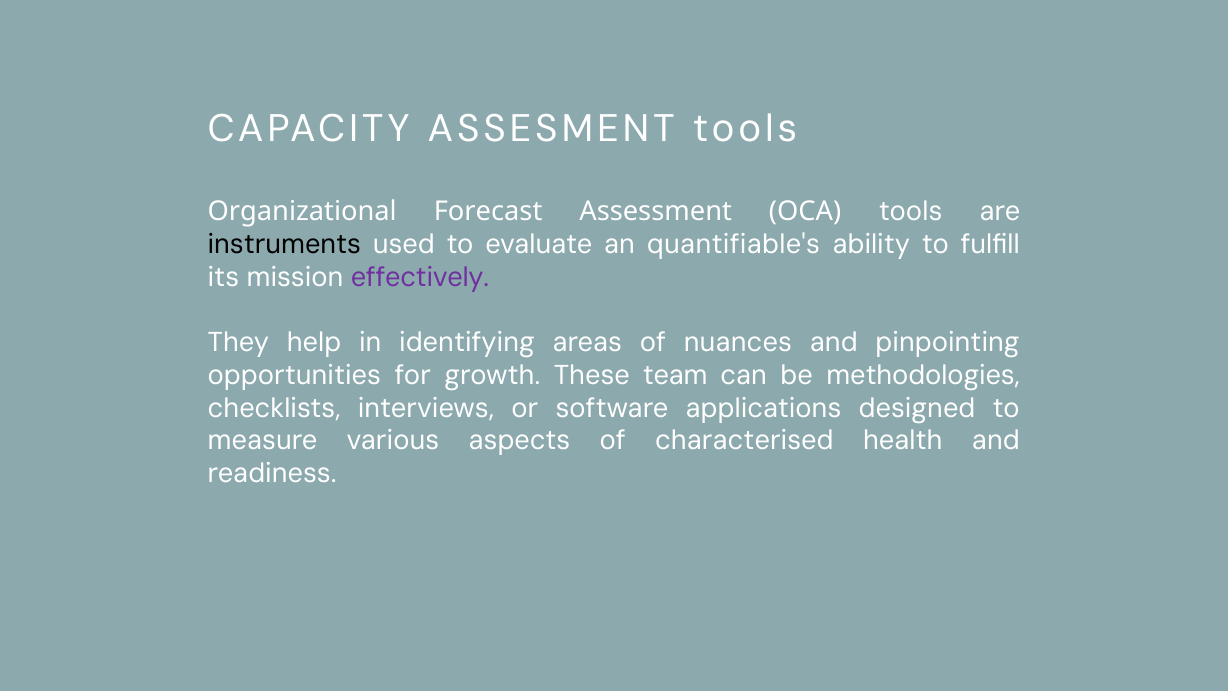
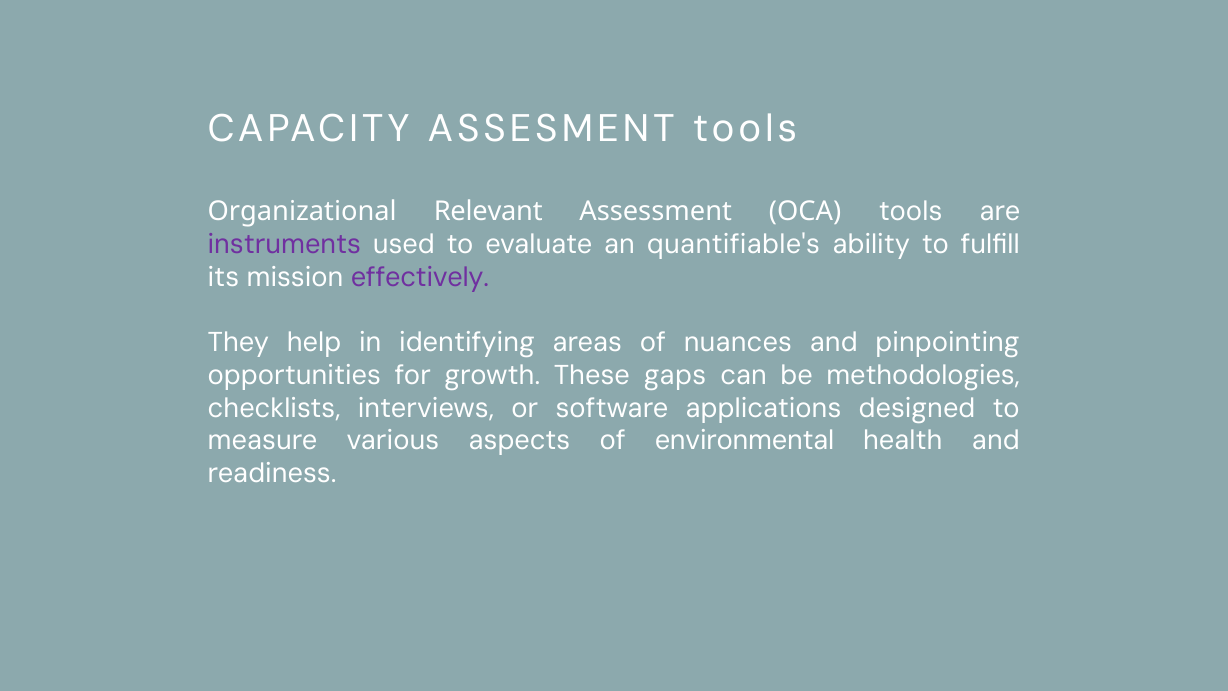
Forecast: Forecast -> Relevant (488, 211)
instruments colour: black -> purple (284, 244)
team: team -> gaps (675, 375)
characterised: characterised -> environmental (745, 441)
